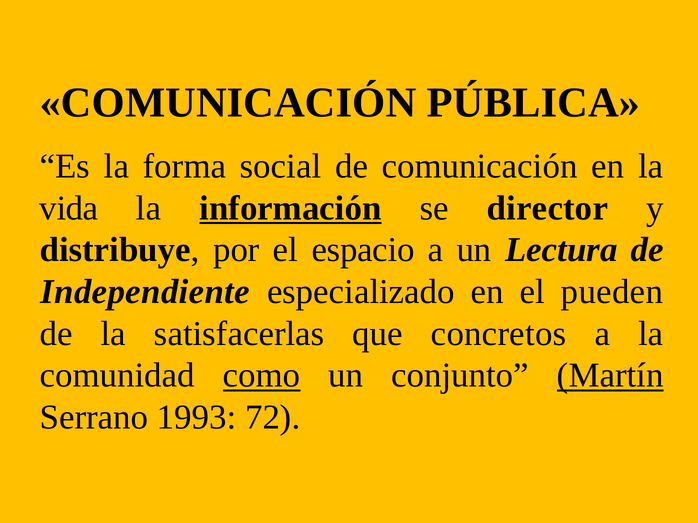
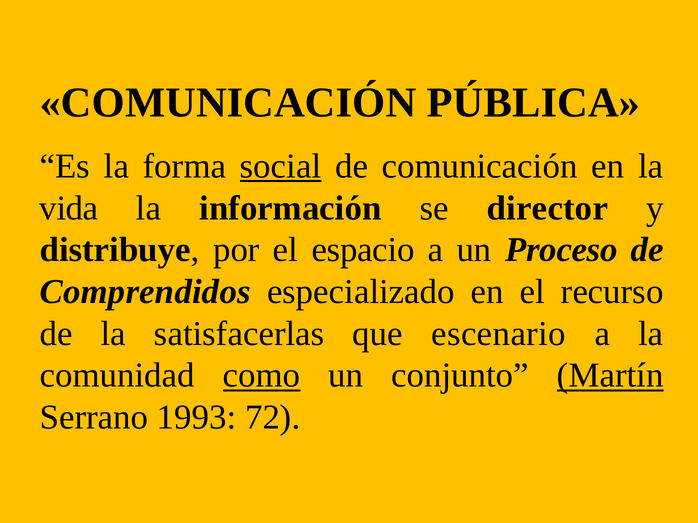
social underline: none -> present (281, 166)
información underline: present -> none (290, 208)
Lectura: Lectura -> Proceso (561, 250)
Independiente: Independiente -> Comprendidos (145, 292)
pueden: pueden -> recurso (612, 292)
concretos: concretos -> escenario (499, 334)
